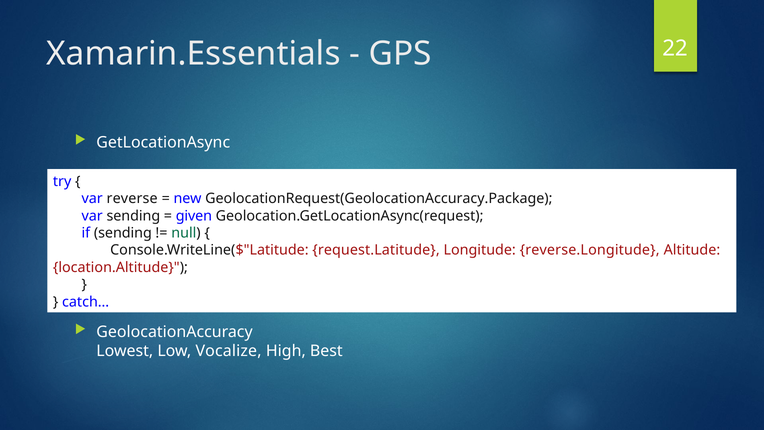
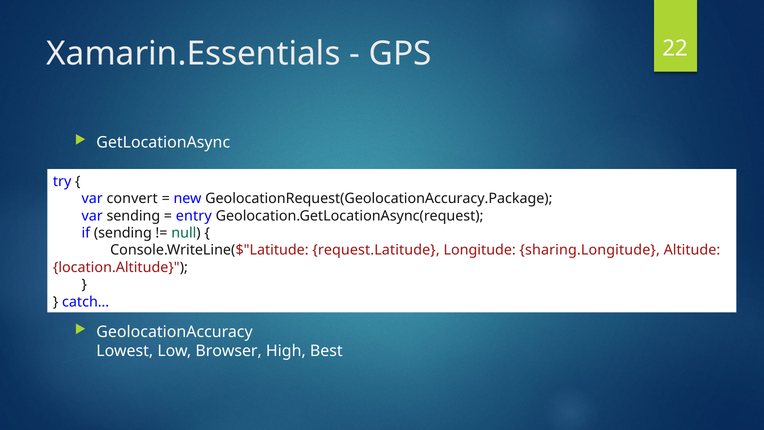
reverse: reverse -> convert (132, 199)
given: given -> entry (194, 216)
reverse.Longitude: reverse.Longitude -> sharing.Longitude (590, 250)
Vocalize: Vocalize -> Browser (229, 351)
